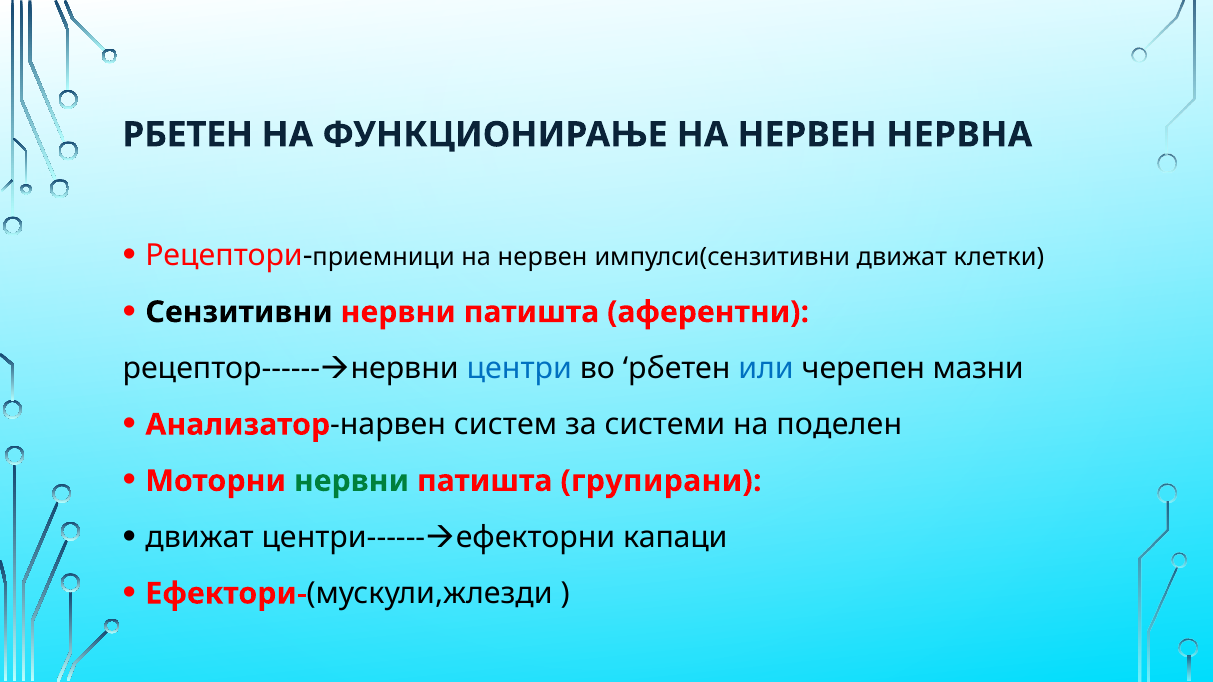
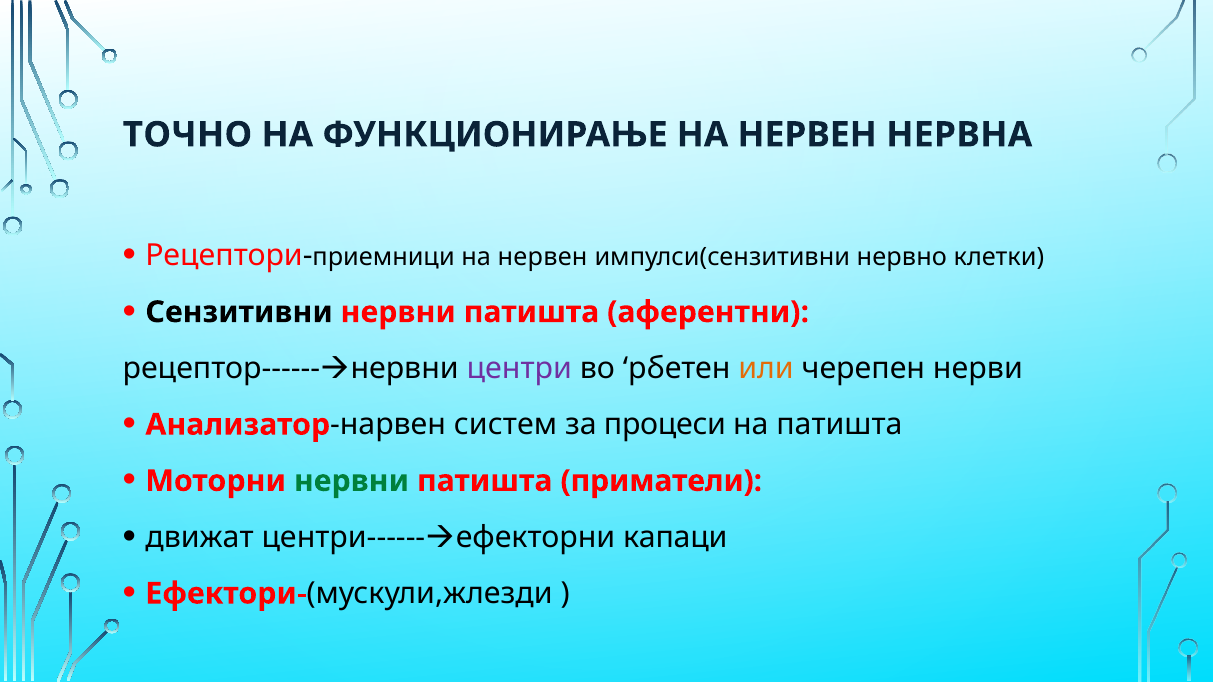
РБЕТЕН: РБЕТЕН -> ТОЧНО (187, 135)
импулси(сензитивни движат: движат -> нервно (902, 258)
центри colour: blue -> purple (519, 369)
или colour: blue -> orange (766, 369)
мазни: мазни -> нерви (978, 369)
системи: системи -> процеси (665, 425)
на поделен: поделен -> патишта (839, 425)
групирани: групирани -> приматели (661, 481)
